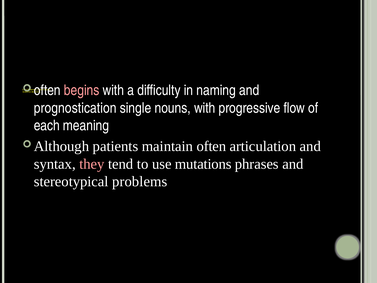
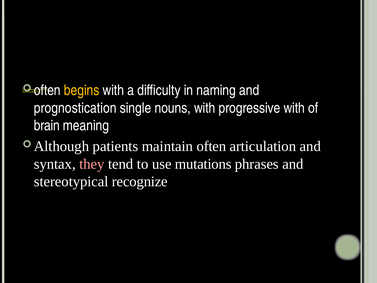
begins colour: pink -> yellow (82, 90)
progressive flow: flow -> with (294, 108)
each: each -> brain (47, 125)
problems: problems -> recognize (140, 181)
